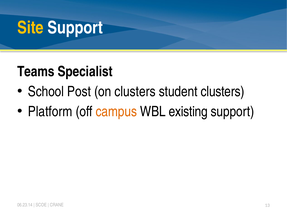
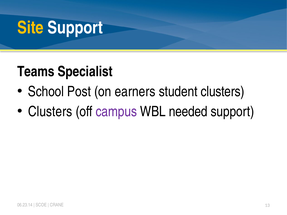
on clusters: clusters -> earners (135, 92)
Platform: Platform -> Clusters (50, 112)
campus colour: orange -> purple (116, 112)
existing: existing -> needed (188, 112)
